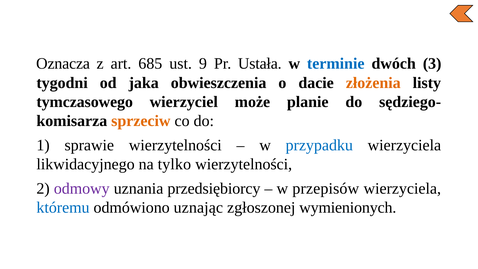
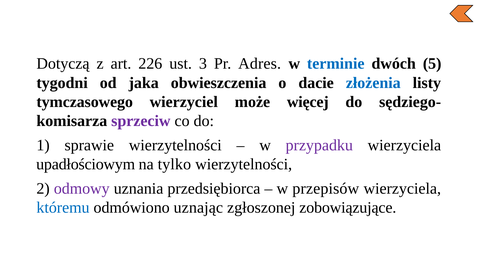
Oznacza: Oznacza -> Dotyczą (63, 64)
685: 685 -> 226 (150, 64)
9: 9 -> 3 (203, 64)
Ustała: Ustała -> Adres (260, 64)
3: 3 -> 5 (432, 64)
złożenia colour: orange -> blue (373, 83)
planie: planie -> więcej (308, 102)
sprzeciw colour: orange -> purple (141, 121)
przypadku colour: blue -> purple (319, 145)
likwidacyjnego: likwidacyjnego -> upadłościowym (86, 164)
przedsiębiorcy: przedsiębiorcy -> przedsiębiorca (214, 188)
wymienionych: wymienionych -> zobowiązujące (348, 207)
